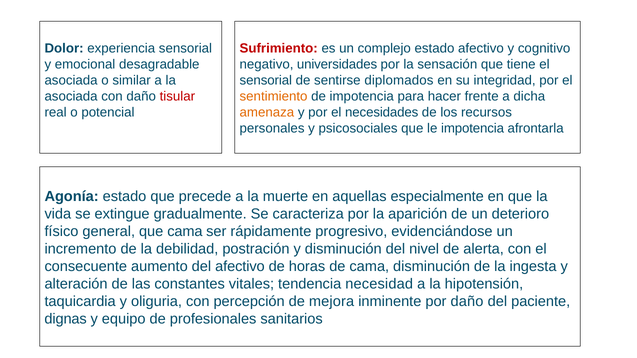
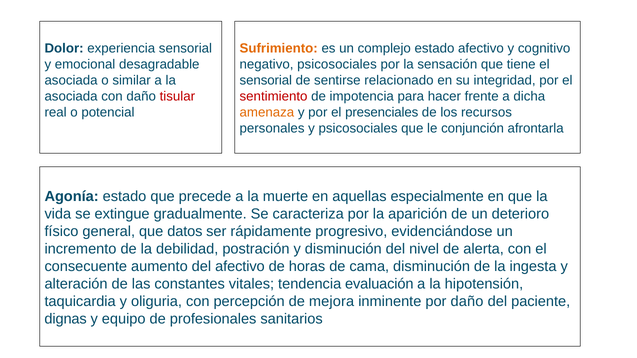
Sufrimiento colour: red -> orange (279, 49)
negativo universidades: universidades -> psicosociales (337, 65)
diplomados: diplomados -> relacionado (399, 81)
sentimiento colour: orange -> red (274, 96)
necesidades: necesidades -> presenciales (382, 112)
le impotencia: impotencia -> conjunción (473, 128)
que cama: cama -> datos (185, 232)
necesidad: necesidad -> evaluación (379, 284)
